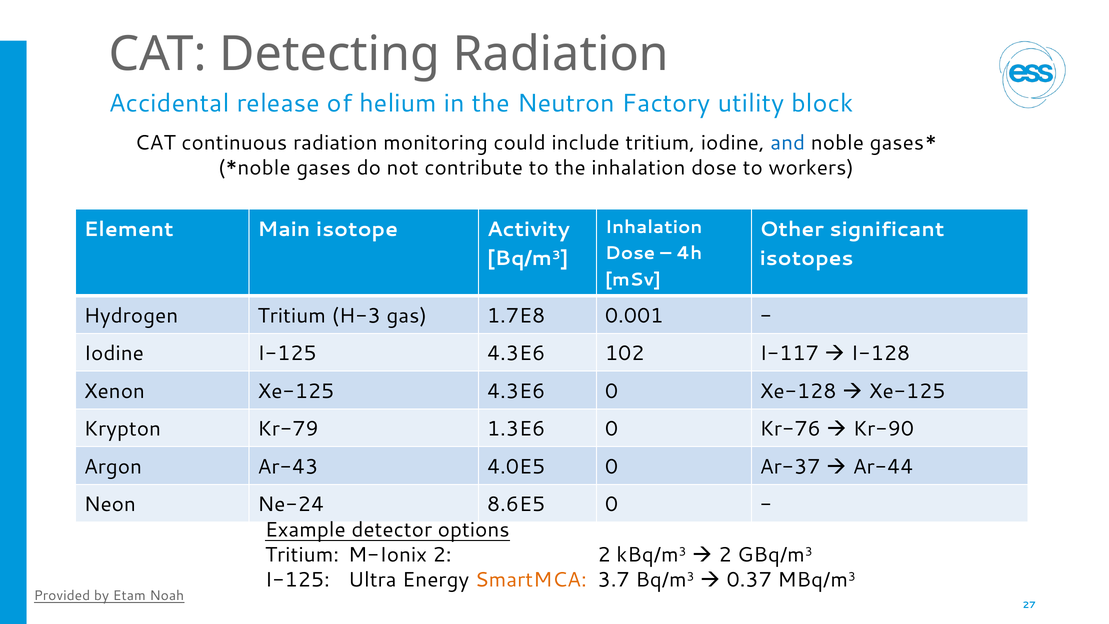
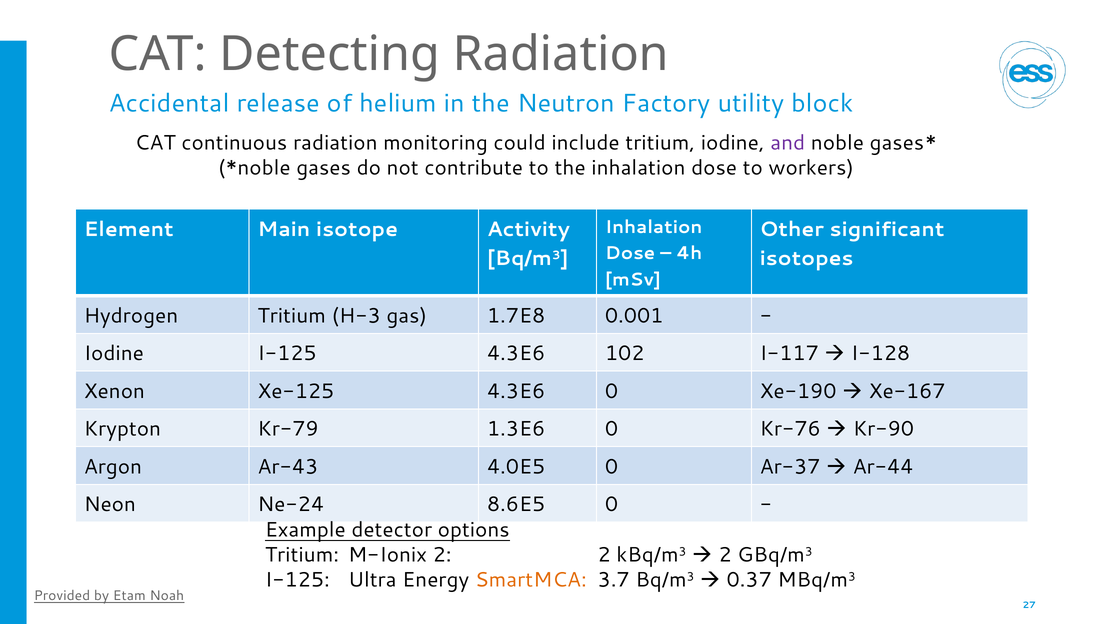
and colour: blue -> purple (788, 143)
Xe-128: Xe-128 -> Xe-190 (798, 391)
Xe-125: Xe-125 -> Xe-167 (907, 391)
